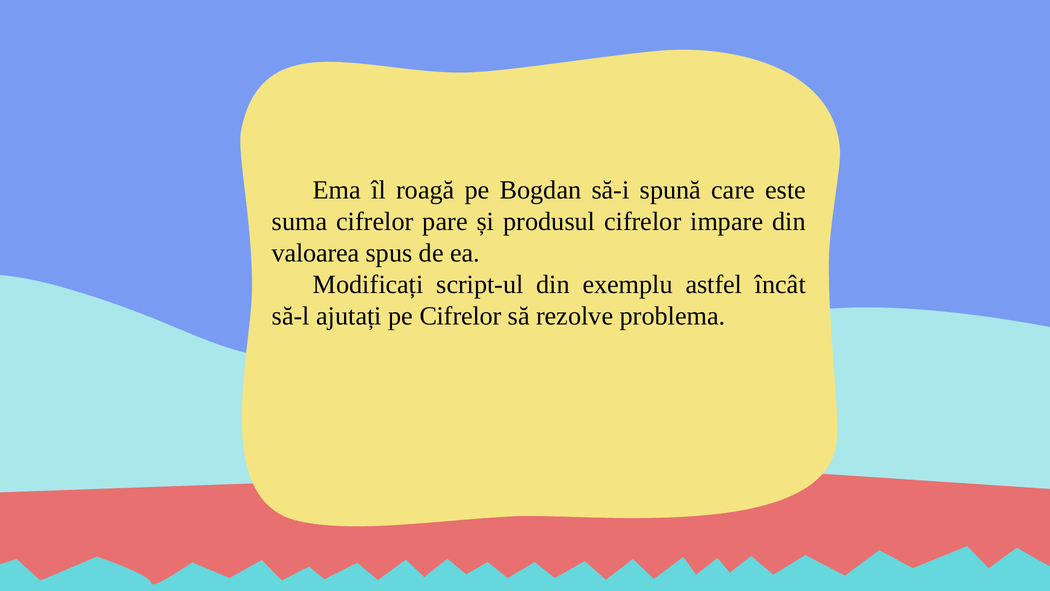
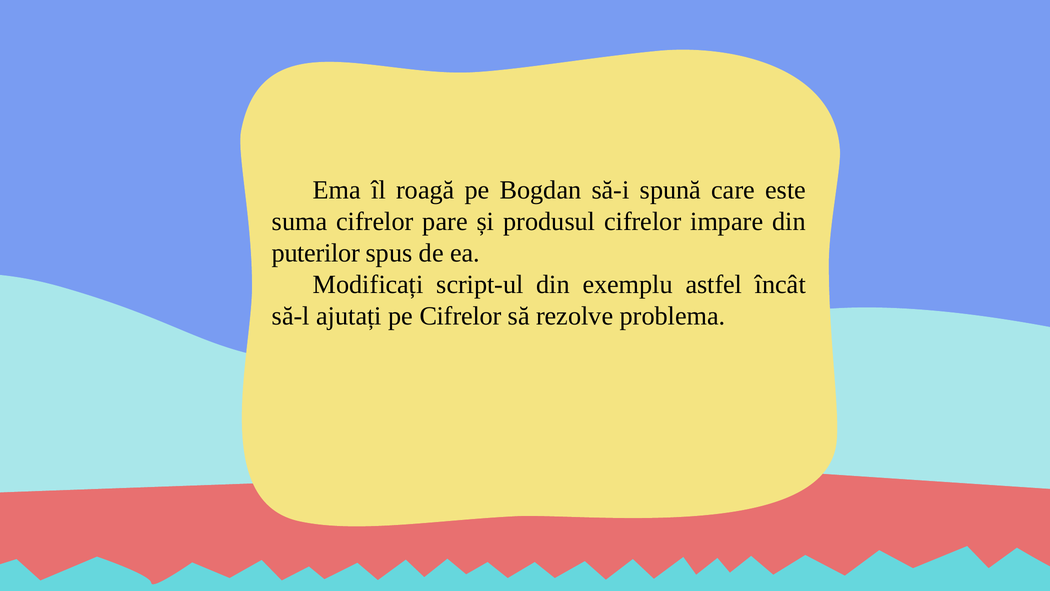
valoarea: valoarea -> puterilor (316, 253)
